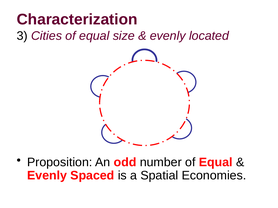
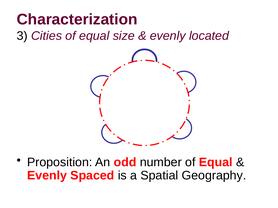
Economies: Economies -> Geography (214, 176)
